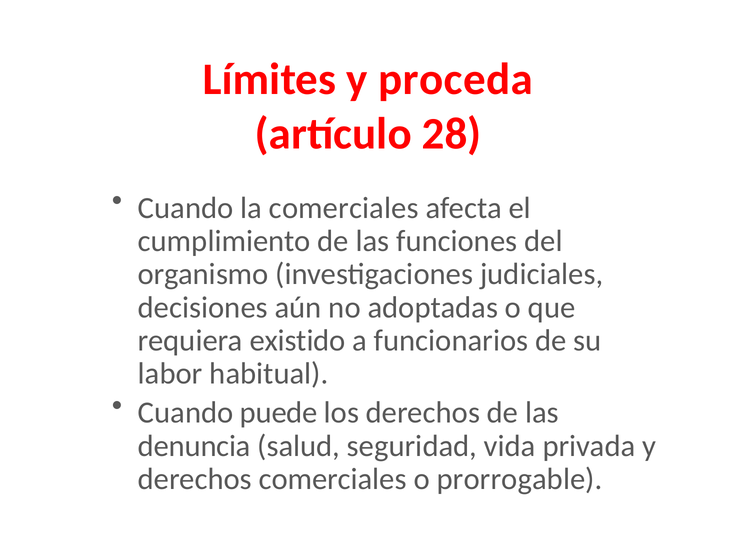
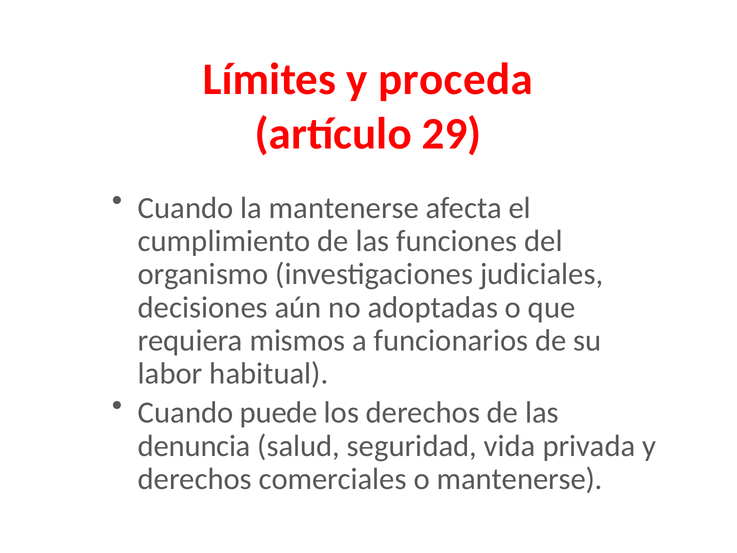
28: 28 -> 29 (452, 134)
la comerciales: comerciales -> mantenerse (344, 208)
existido: existido -> mismos (298, 340)
o prorrogable: prorrogable -> mantenerse (520, 479)
